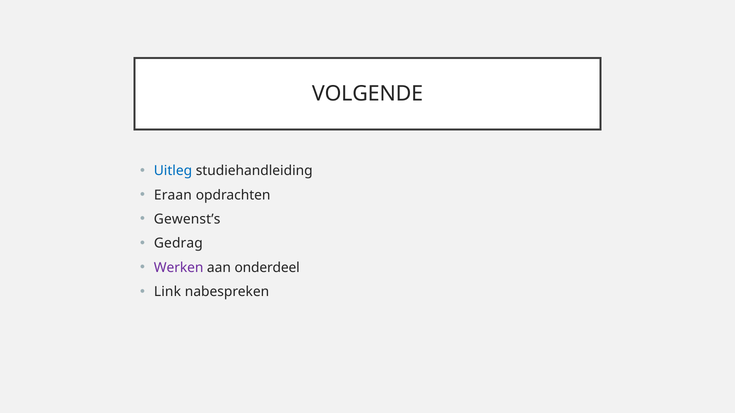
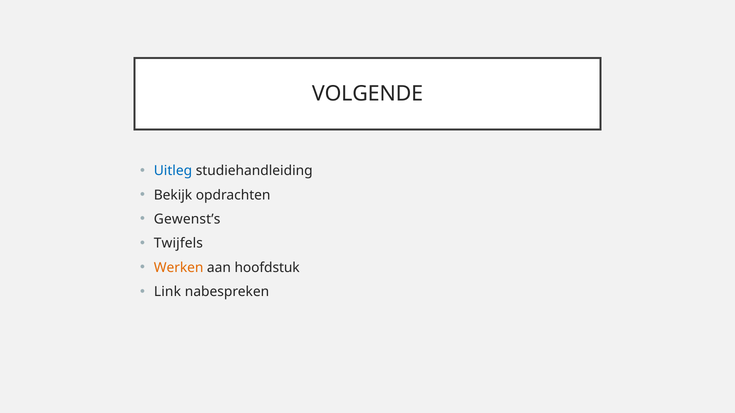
Eraan: Eraan -> Bekijk (173, 195)
Gedrag: Gedrag -> Twijfels (178, 244)
Werken colour: purple -> orange (179, 268)
onderdeel: onderdeel -> hoofdstuk (267, 268)
